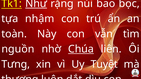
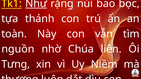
nhậm: nhậm -> thánh (40, 19)
Chúa underline: present -> none (81, 49)
Tuyệt: Tuyệt -> Niềm (104, 65)
